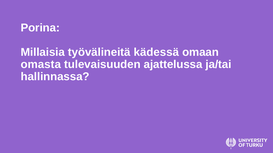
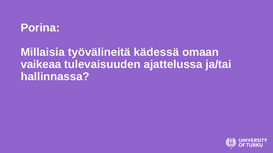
omasta: omasta -> vaikeaa (41, 65)
